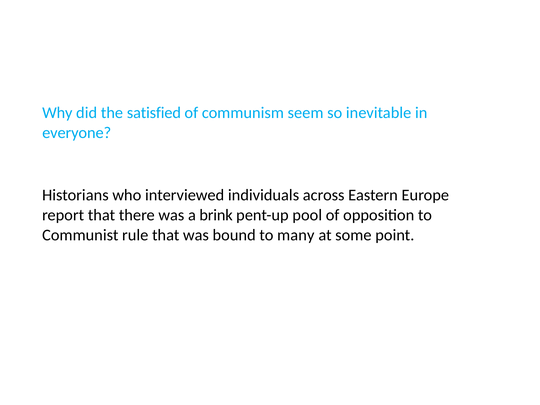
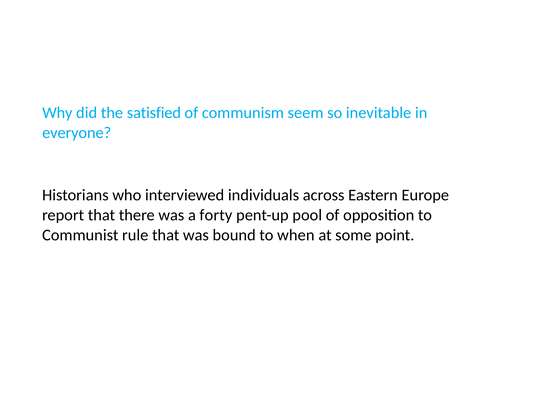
brink: brink -> forty (216, 215)
many: many -> when (296, 235)
